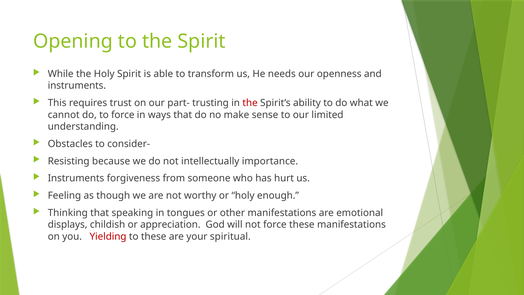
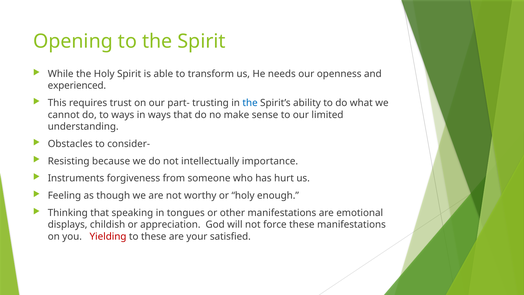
instruments: instruments -> experienced (77, 86)
the colour: red -> blue (250, 103)
to force: force -> ways (123, 115)
spiritual: spiritual -> satisfied (230, 236)
